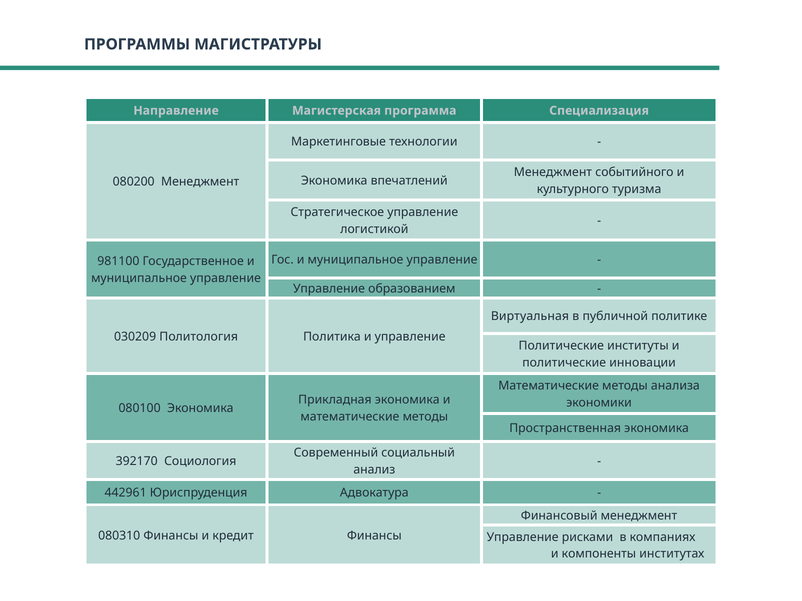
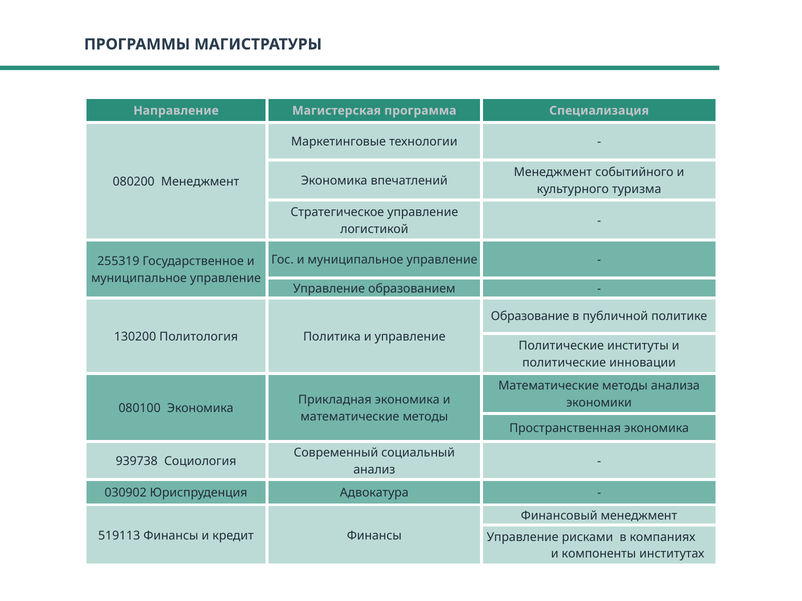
981100: 981100 -> 255319 (118, 262)
Виртуальная: Виртуальная -> Образование (530, 317)
030209: 030209 -> 130200 (135, 337)
392170: 392170 -> 939738 (137, 462)
442961: 442961 -> 030902 (126, 493)
080310: 080310 -> 519113 (119, 536)
